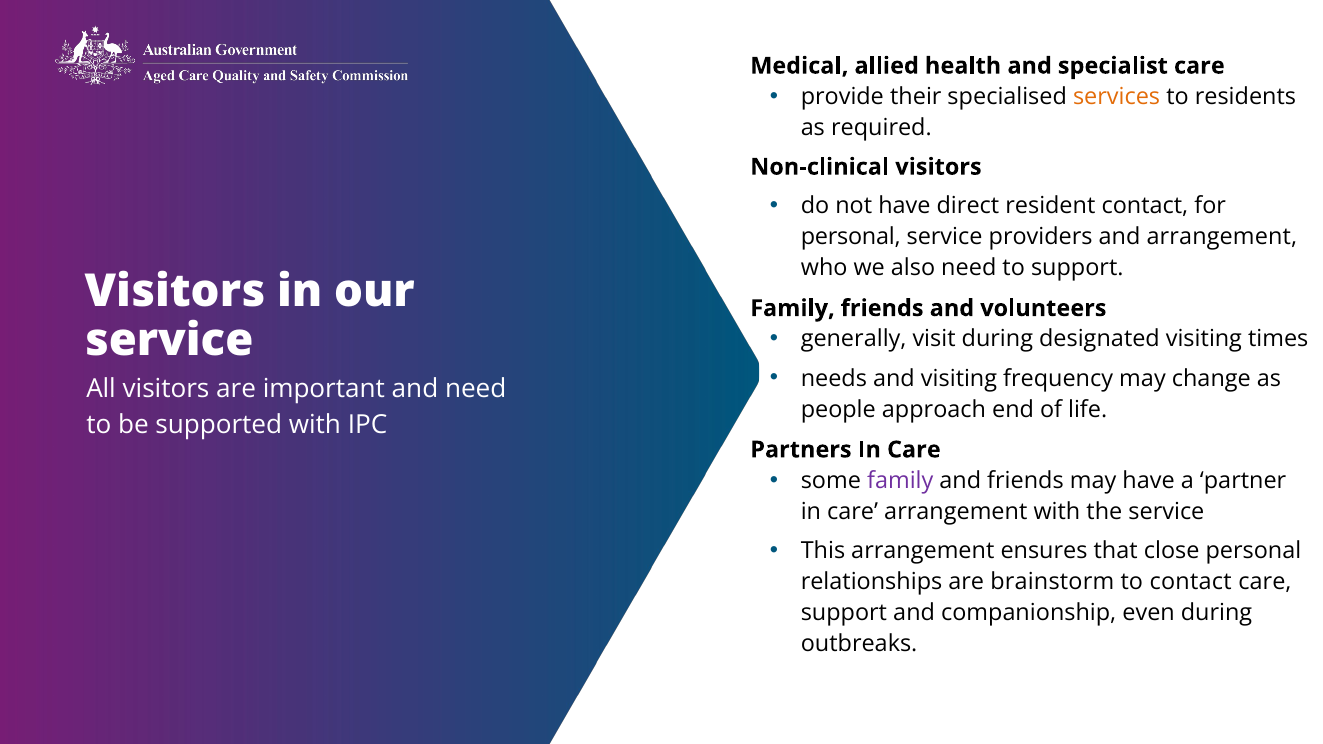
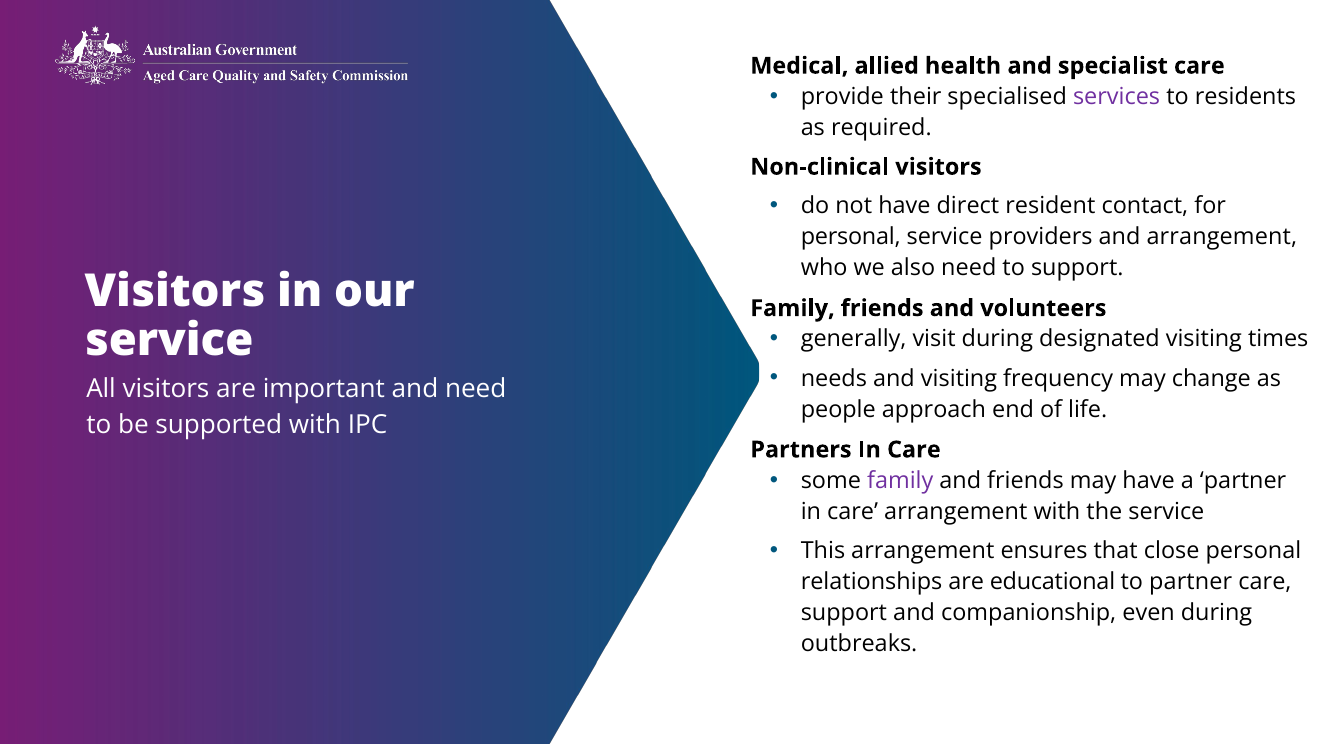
services colour: orange -> purple (1117, 97)
brainstorm: brainstorm -> educational (1052, 582)
to contact: contact -> partner (1191, 582)
